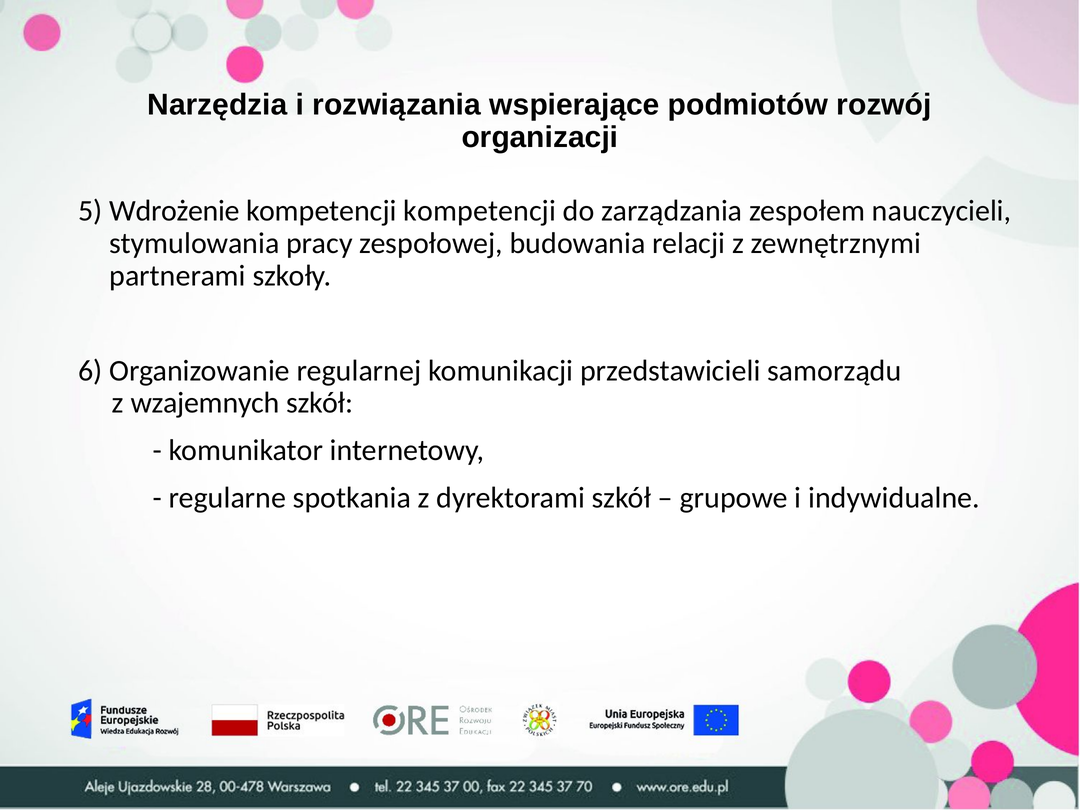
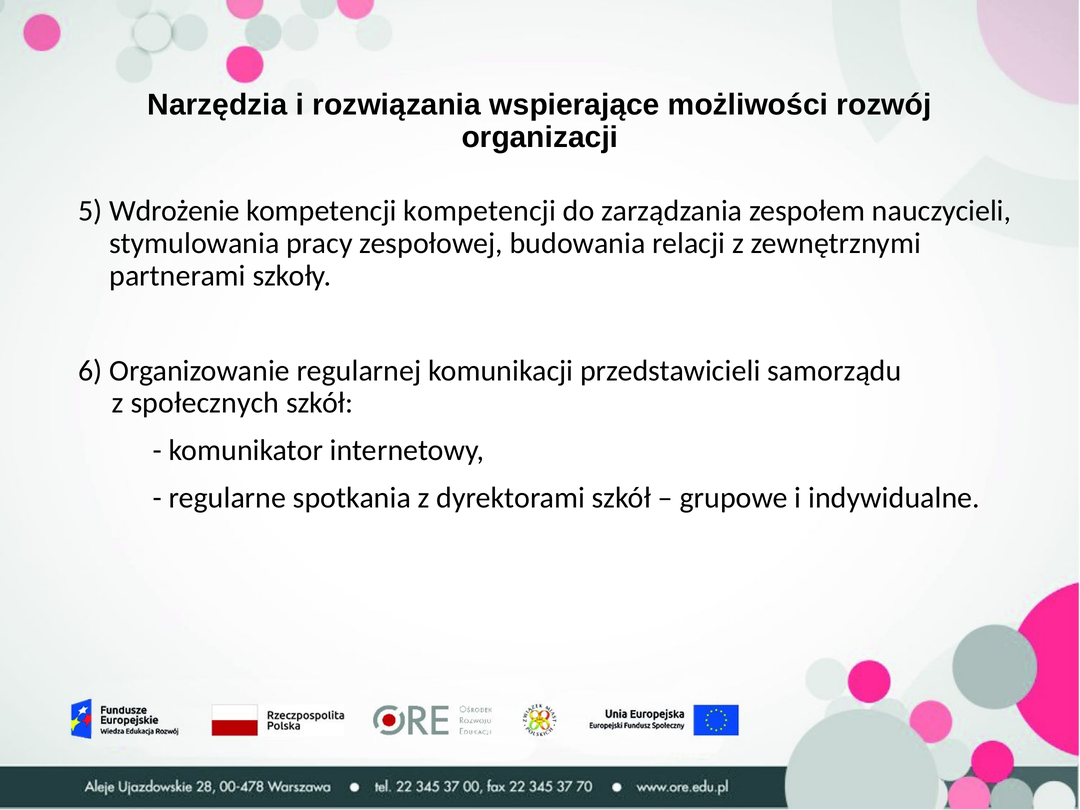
podmiotów: podmiotów -> możliwości (748, 105)
wzajemnych: wzajemnych -> społecznych (205, 403)
